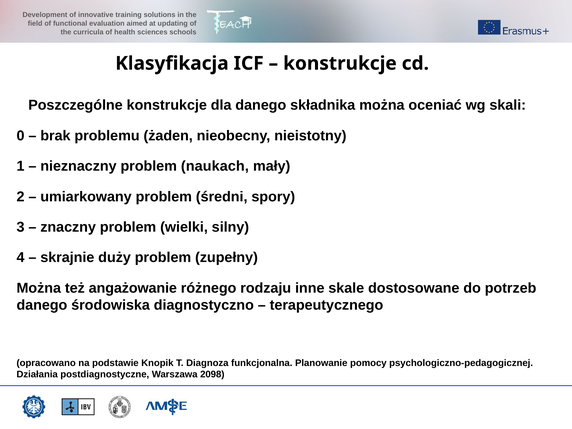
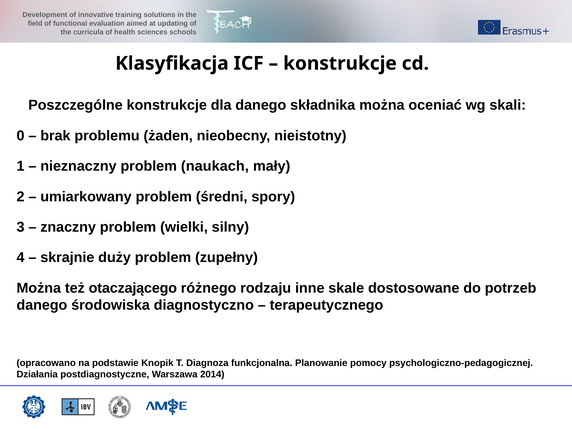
angażowanie: angażowanie -> otaczającego (133, 288)
2098: 2098 -> 2014 (212, 374)
